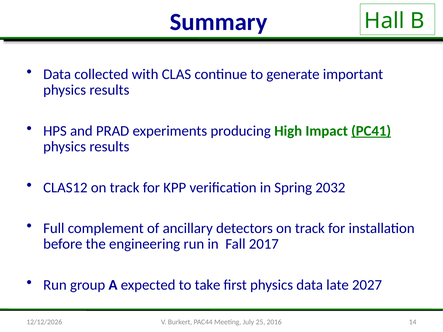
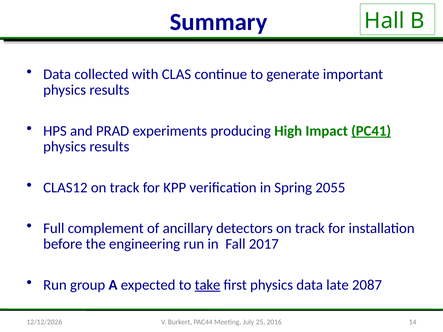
2032: 2032 -> 2055 (330, 188)
take underline: none -> present (208, 285)
2027: 2027 -> 2087 (367, 285)
